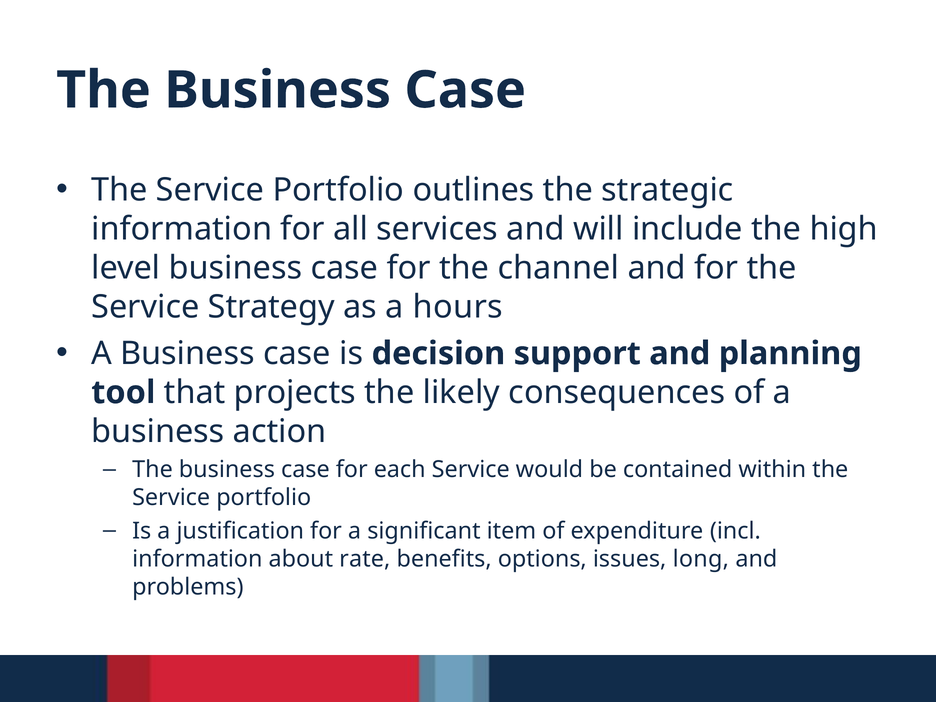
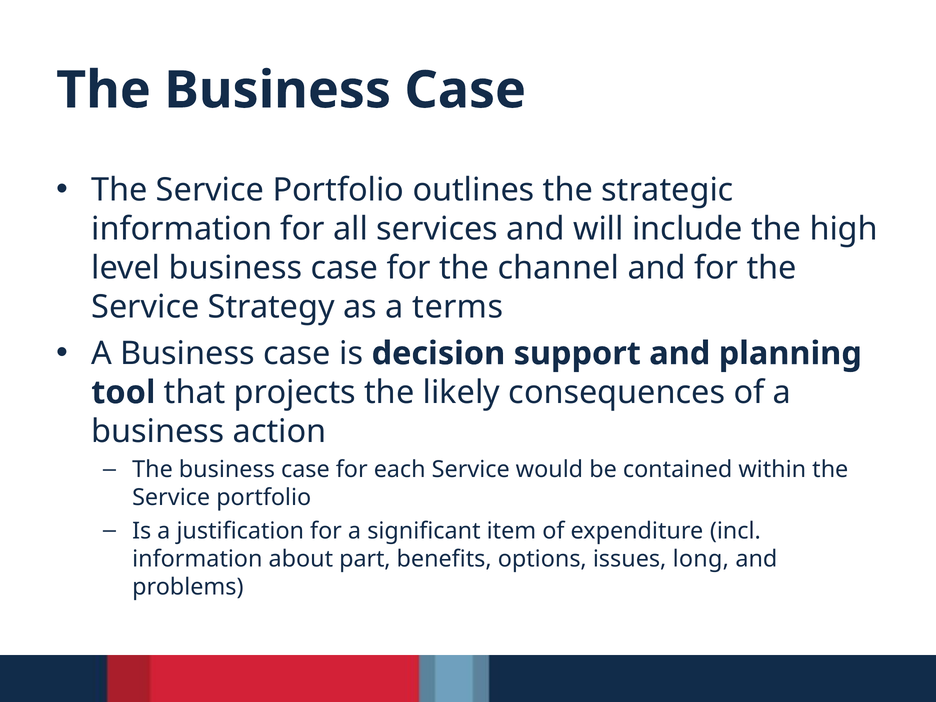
hours: hours -> terms (458, 307)
rate: rate -> part (365, 559)
